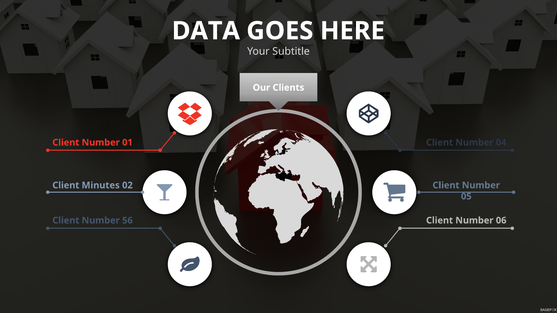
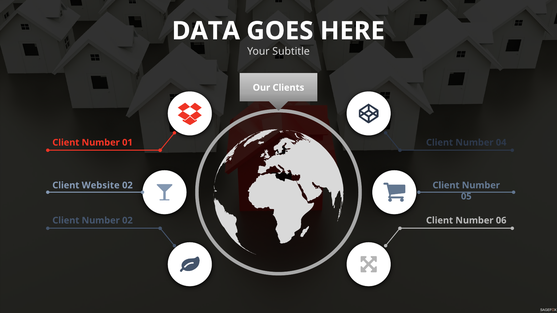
Minutes: Minutes -> Website (101, 185)
Number 56: 56 -> 02 (127, 221)
